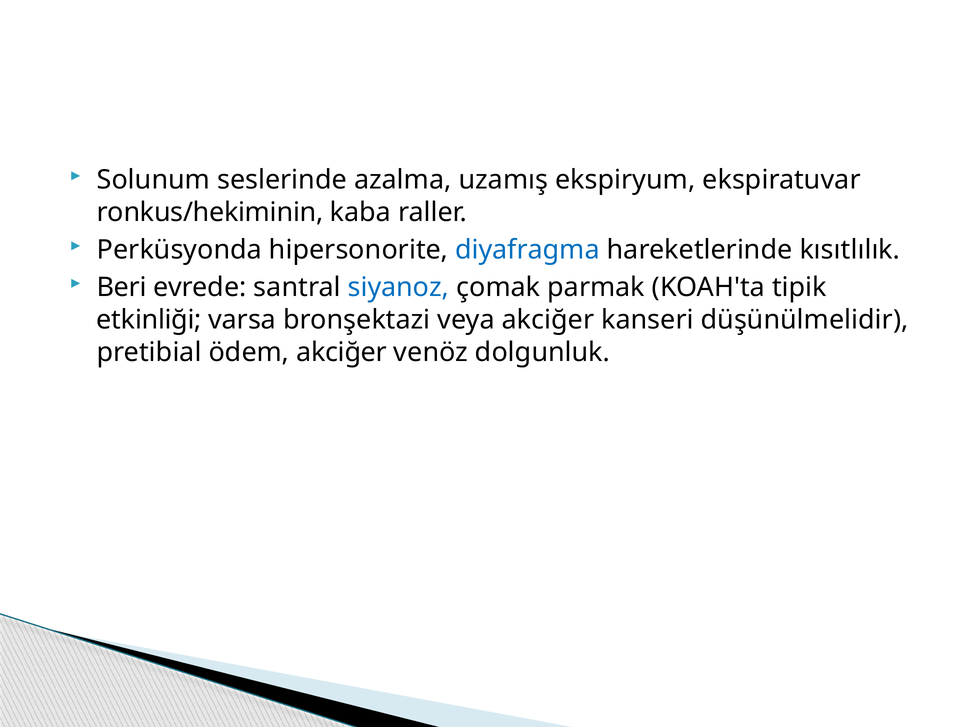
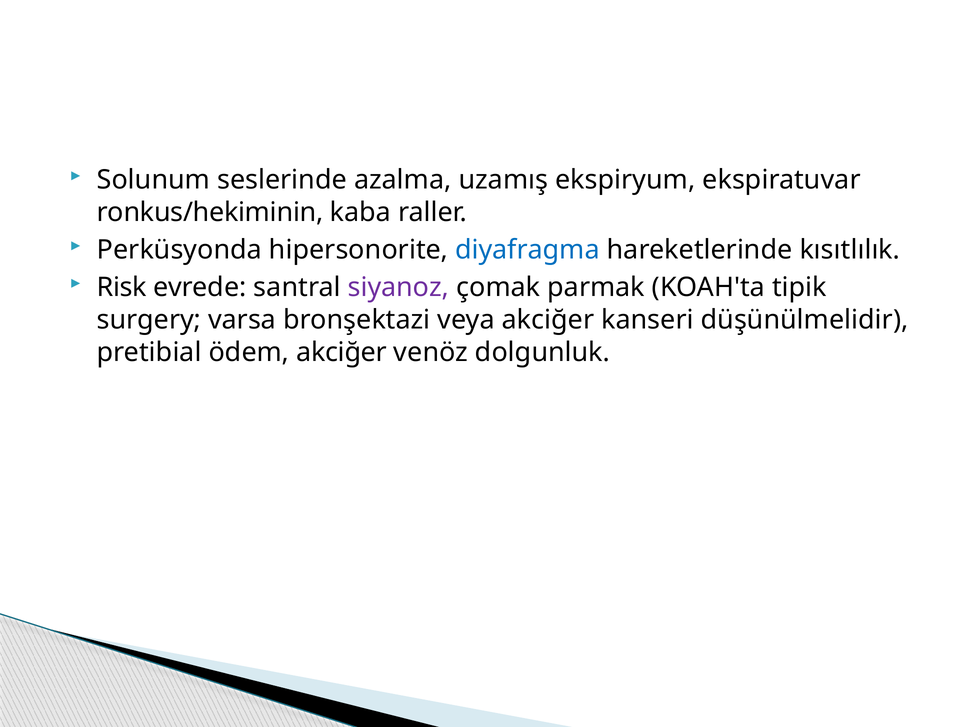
Beri: Beri -> Risk (122, 288)
siyanoz colour: blue -> purple (398, 288)
etkinliği: etkinliği -> surgery (149, 320)
